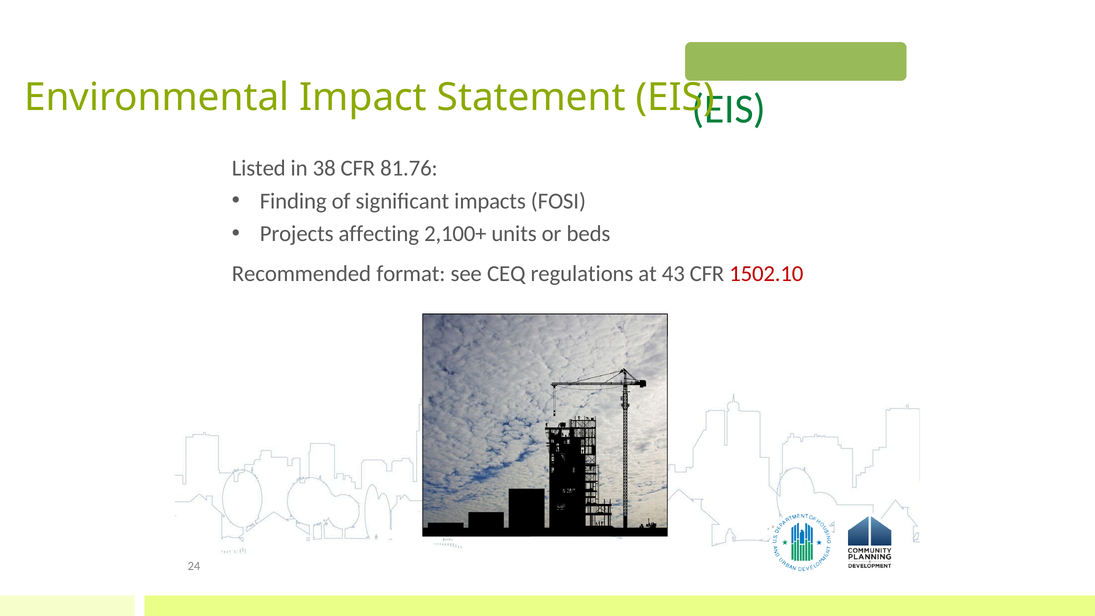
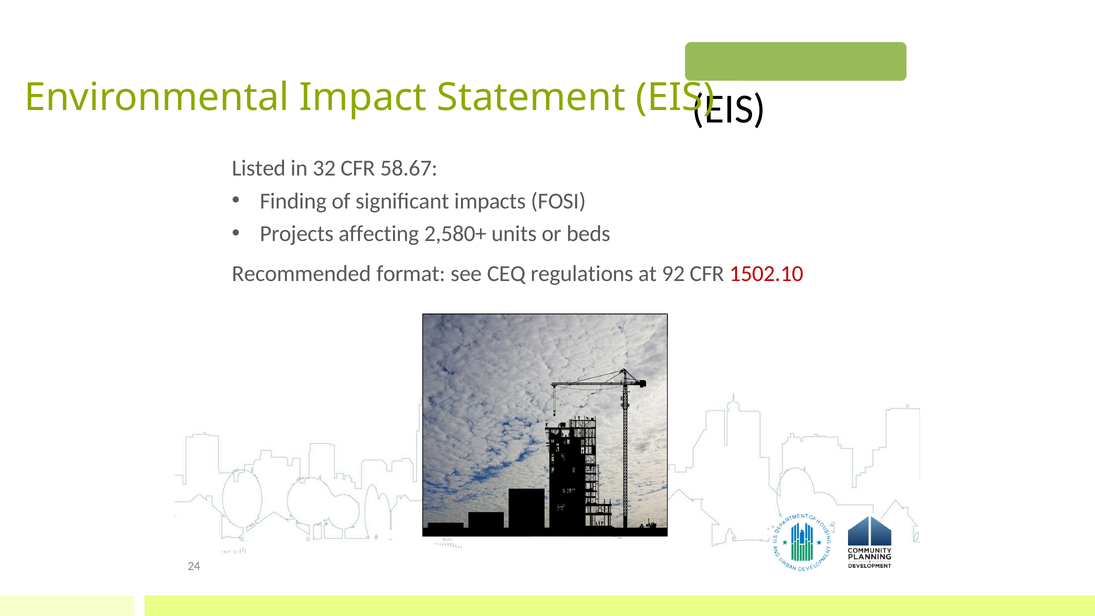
EIS colour: green -> black (729, 109)
38: 38 -> 32 (324, 168)
81.76: 81.76 -> 58.67 (409, 168)
2,100+: 2,100+ -> 2,580+ (455, 234)
43: 43 -> 92 (673, 274)
